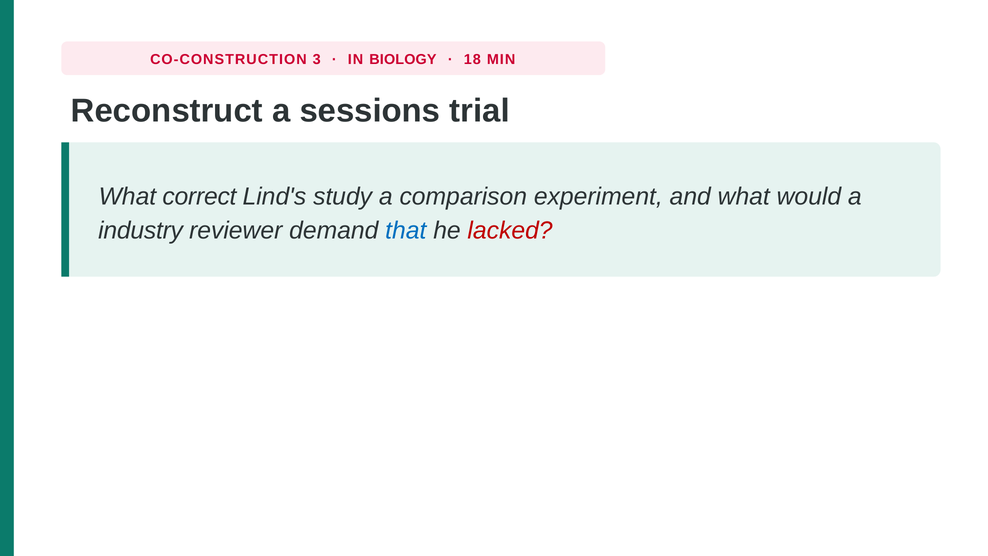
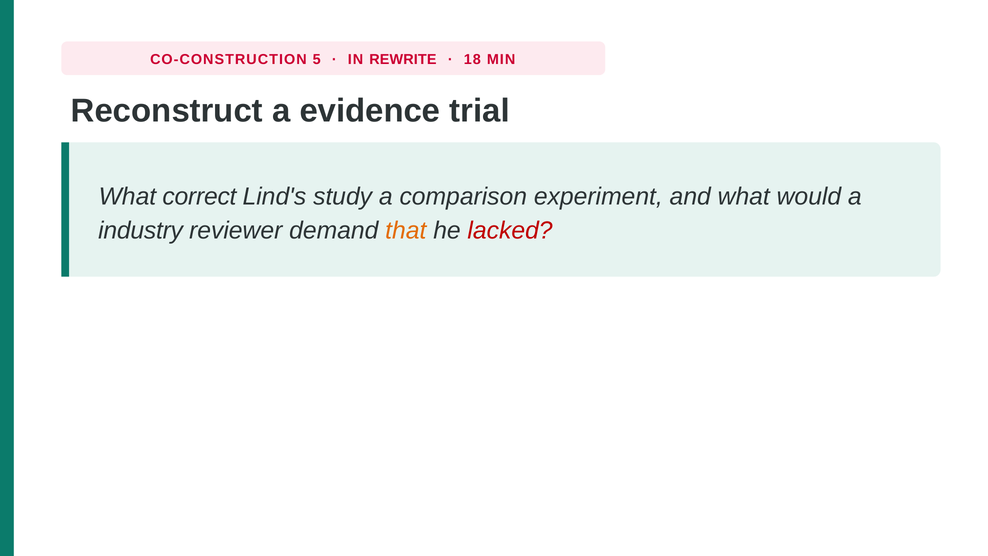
3: 3 -> 5 (317, 59)
BIOLOGY: BIOLOGY -> REWRITE (403, 59)
sessions: sessions -> evidence (370, 111)
that colour: blue -> orange (406, 231)
